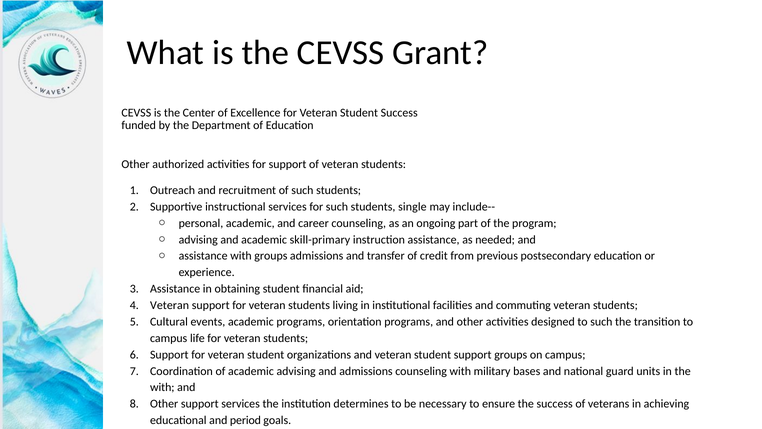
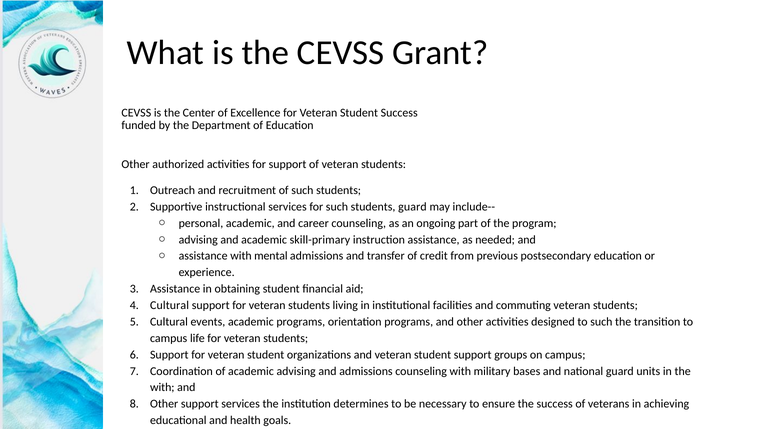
students single: single -> guard (412, 207)
with groups: groups -> mental (271, 256)
Veteran: Veteran -> Cultural (170, 305)
period: period -> health (245, 420)
